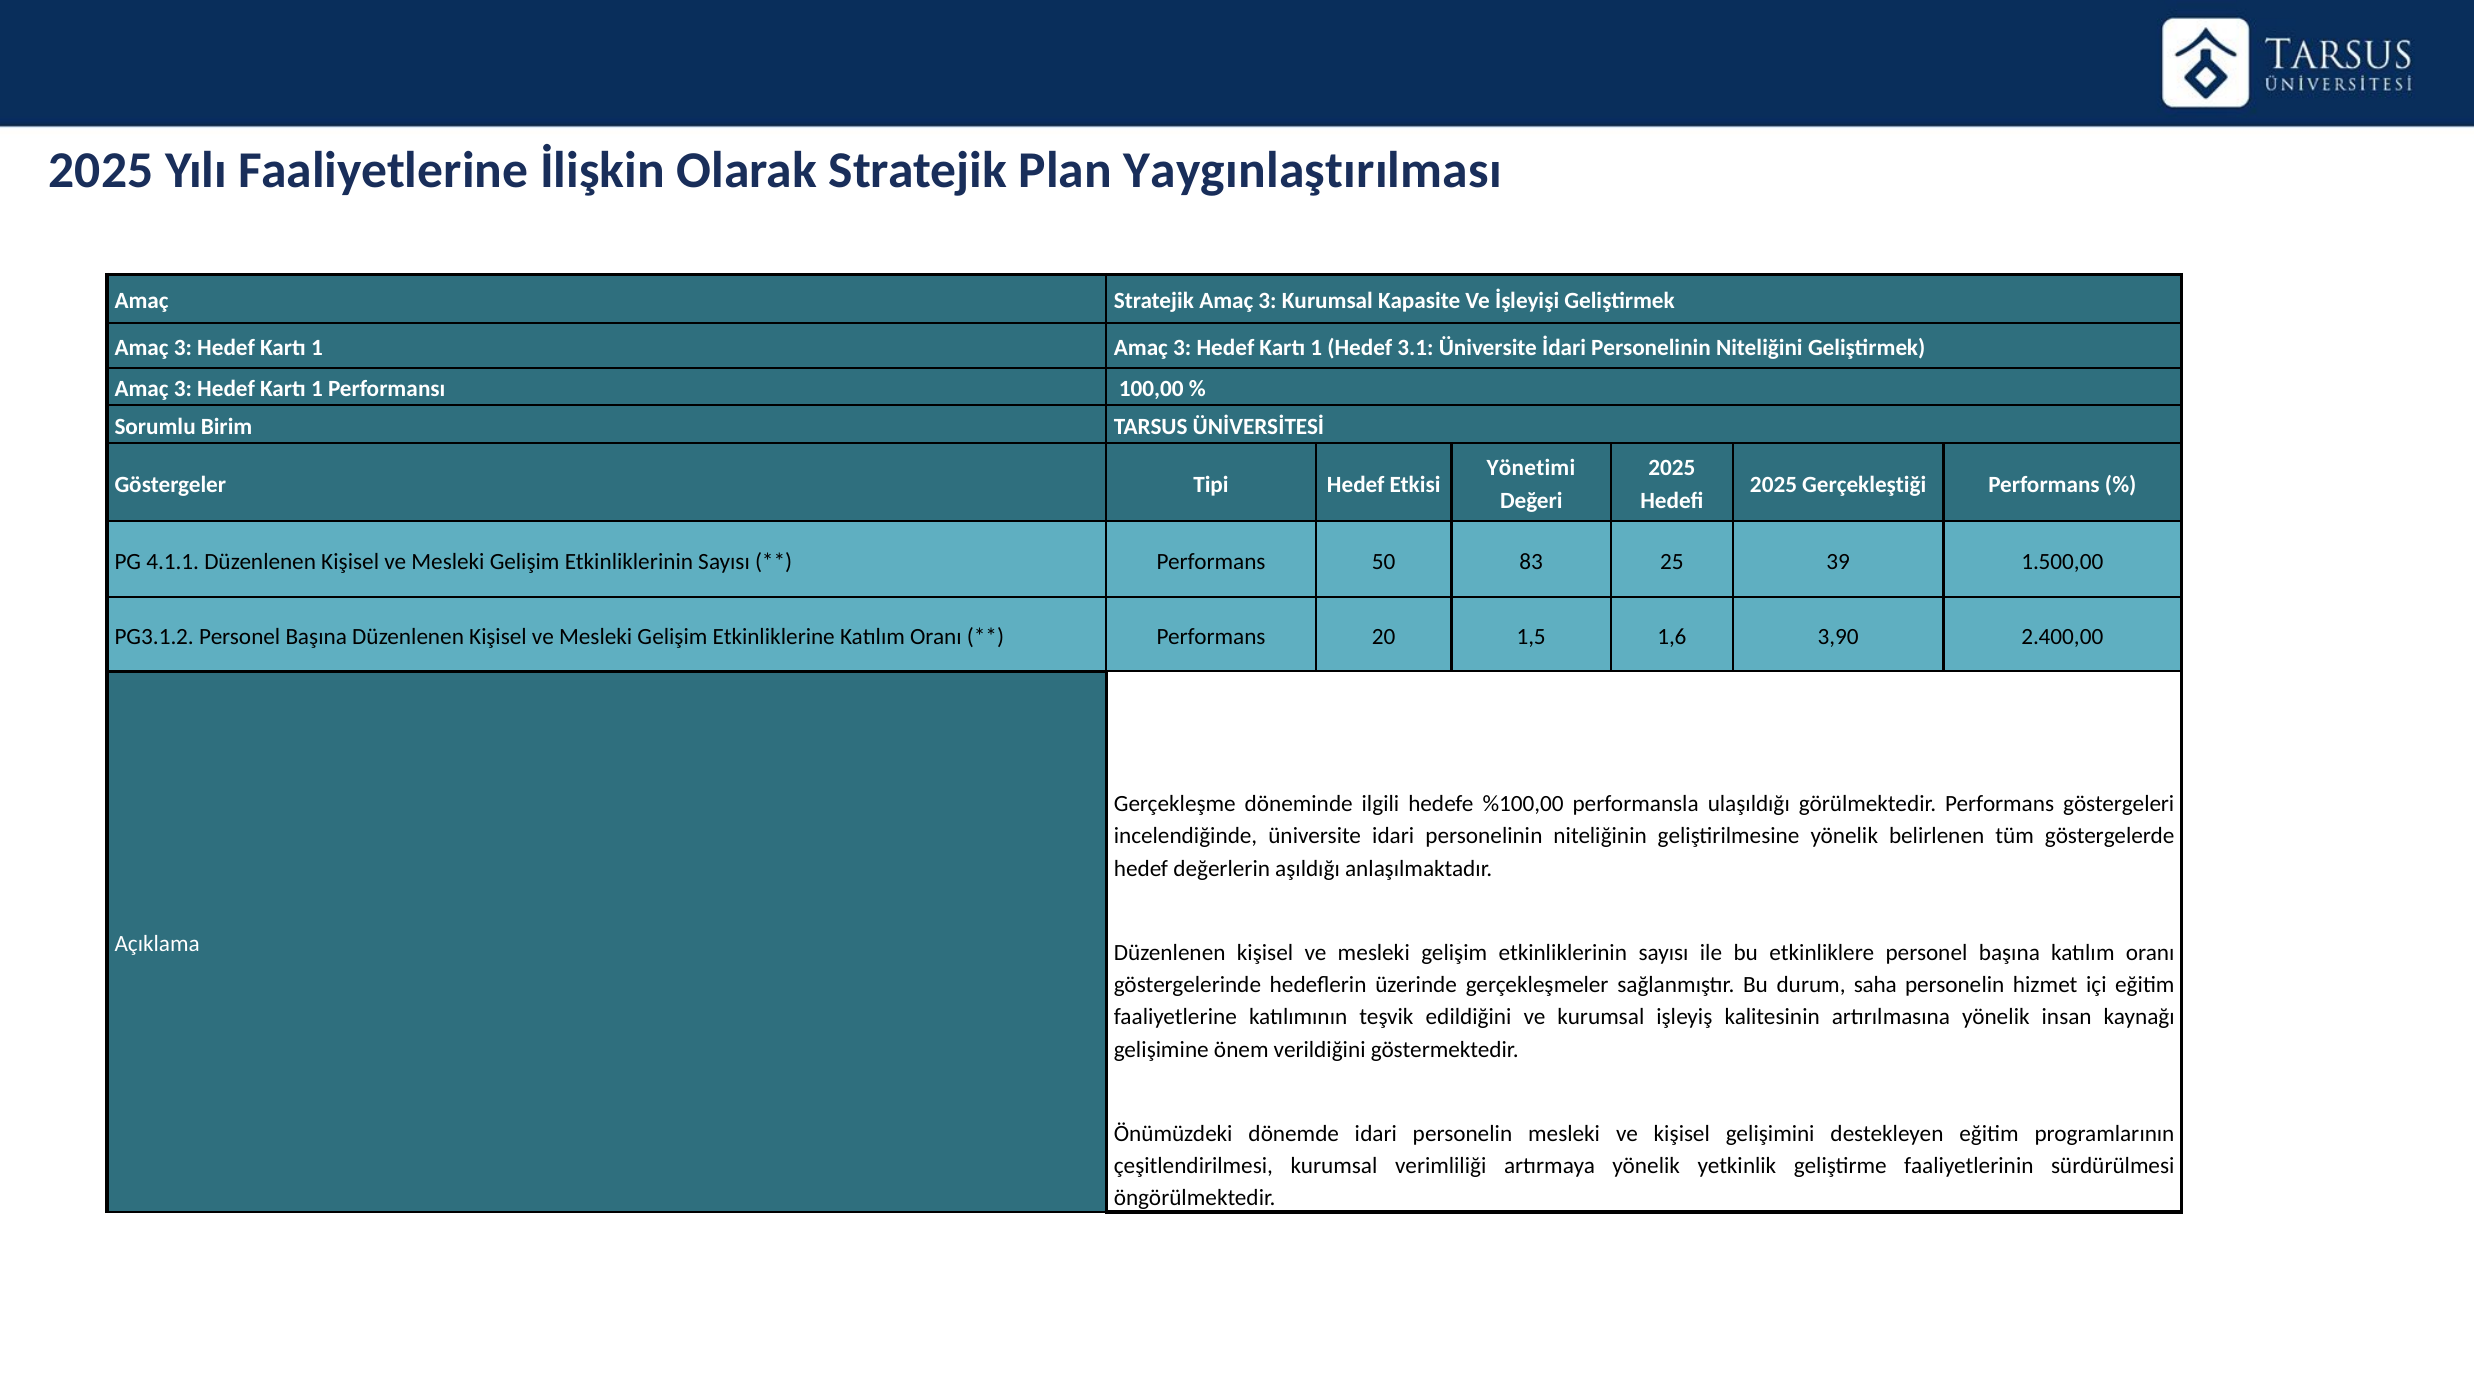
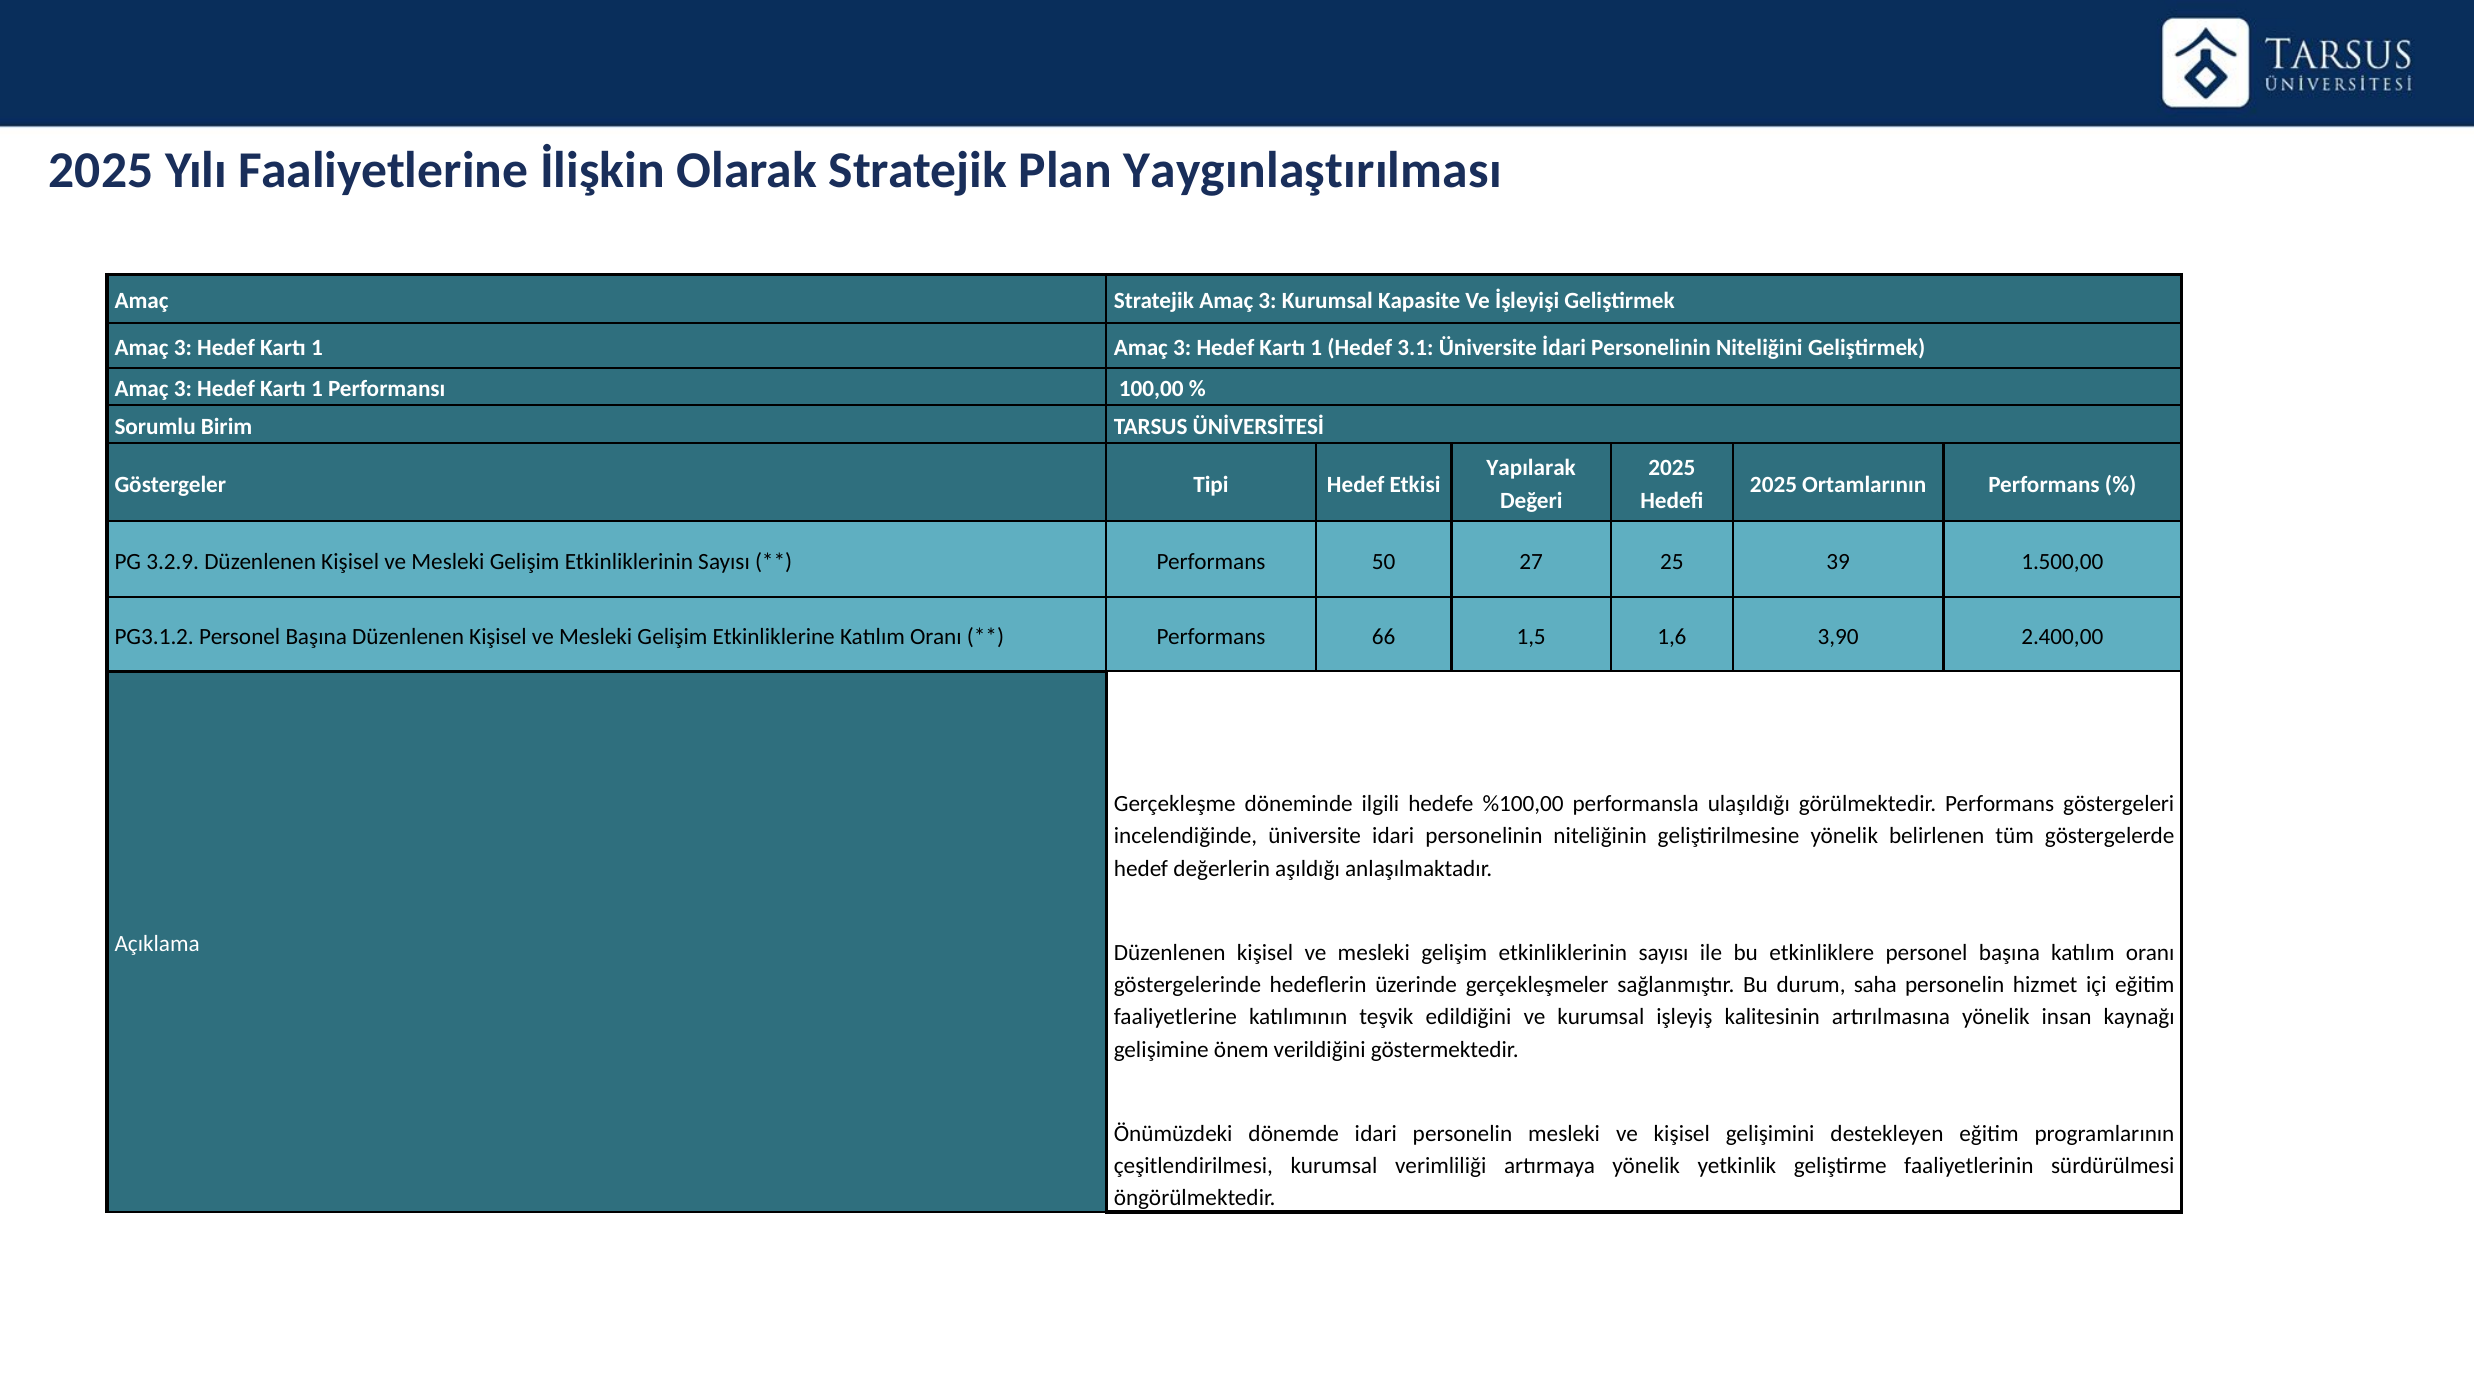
Yönetimi: Yönetimi -> Yapılarak (1531, 468)
Gerçekleştiği: Gerçekleştiği -> Ortamlarının (1864, 484)
4.1.1: 4.1.1 -> 3.2.9 (173, 561)
83: 83 -> 27 (1531, 561)
20: 20 -> 66 (1384, 636)
